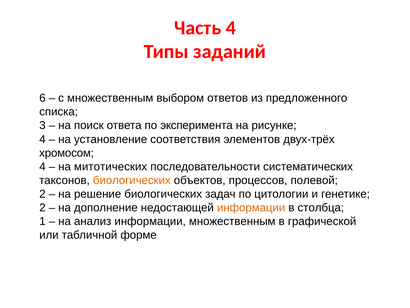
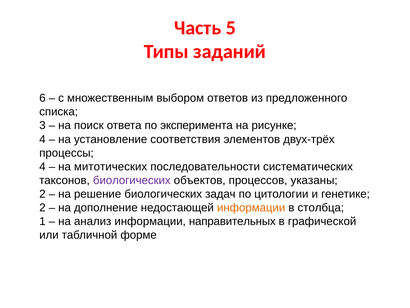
Часть 4: 4 -> 5 (231, 28)
хромосом: хромосом -> процессы (67, 153)
биологических colour: orange -> purple (132, 180)
полевой: полевой -> указаны (314, 180)
информации множественным: множественным -> направительных (232, 221)
